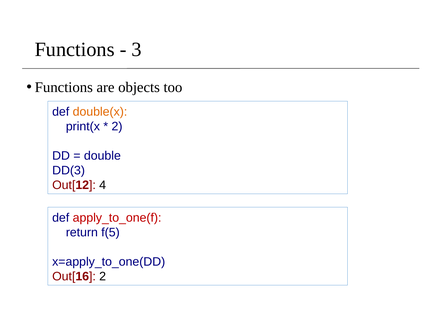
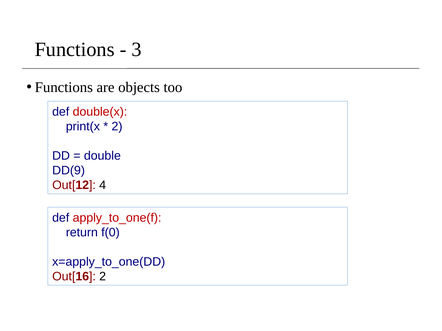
double(x colour: orange -> red (100, 112)
DD(3: DD(3 -> DD(9 (69, 171)
f(5: f(5 -> f(0 (111, 233)
